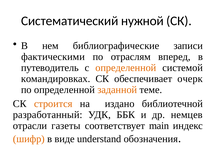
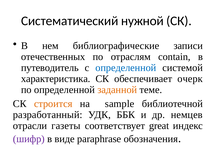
фактическими: фактическими -> отечественных (53, 57)
вперед: вперед -> contain (174, 57)
определенной colour: orange -> blue (126, 68)
командировках: командировках -> характеристика (56, 79)
издано: издано -> sample (120, 104)
main: main -> great (159, 126)
шифр colour: orange -> purple (29, 139)
understand: understand -> paraphrase (99, 139)
